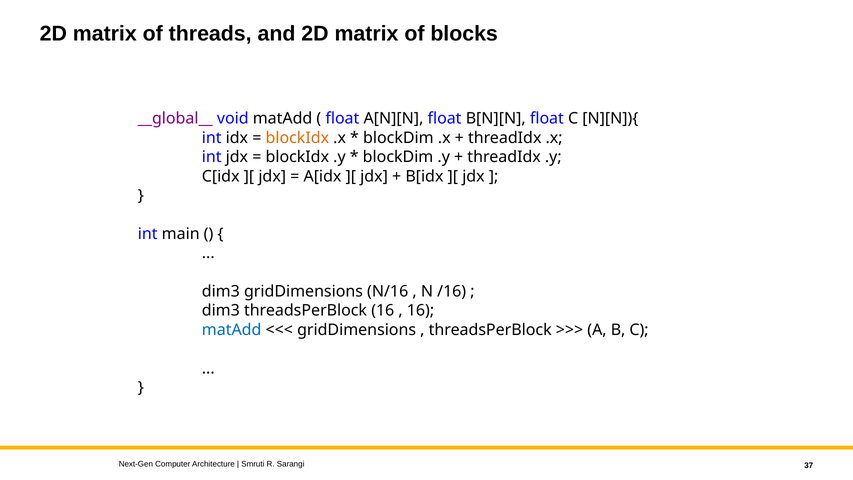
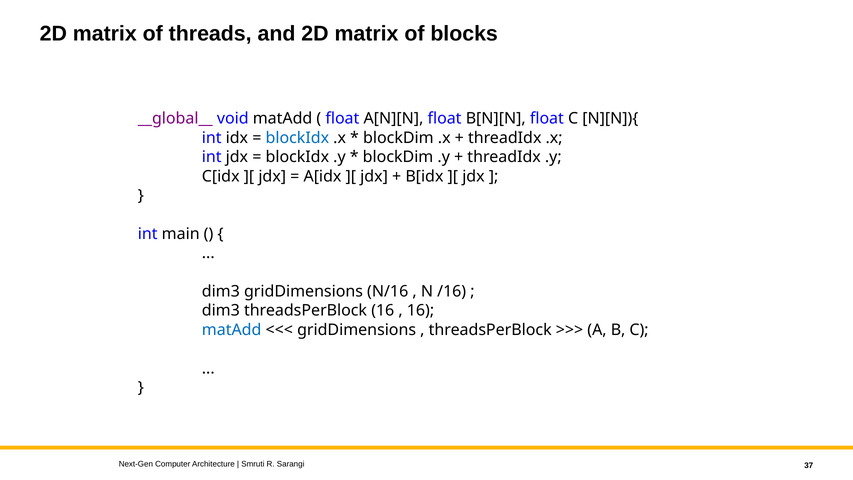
blockIdx colour: orange -> blue (297, 138)
